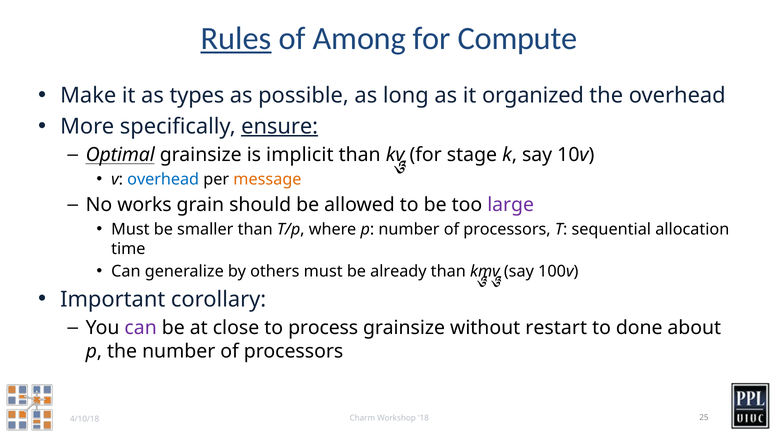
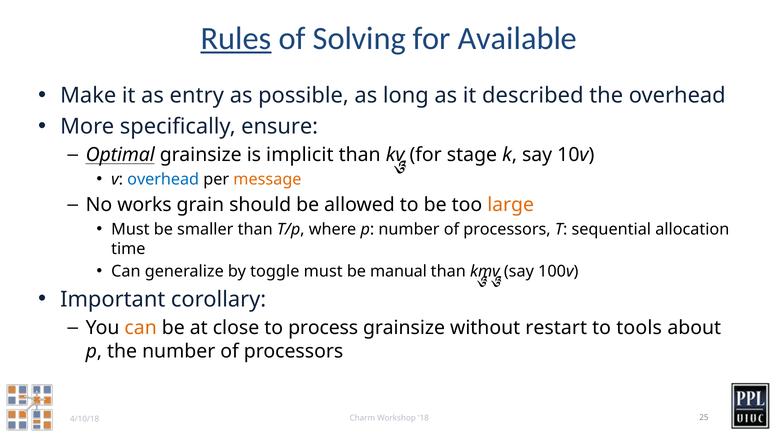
Among: Among -> Solving (359, 39)
Compute: Compute -> Available (517, 39)
types: types -> entry (197, 95)
organized: organized -> described (533, 95)
ensure underline: present -> none (280, 126)
large colour: purple -> orange (511, 205)
others: others -> toggle (275, 271)
already: already -> manual (398, 271)
can colour: purple -> orange (141, 328)
done: done -> tools (639, 328)
